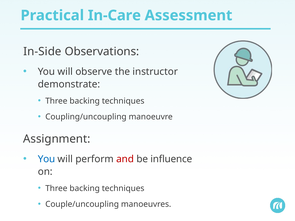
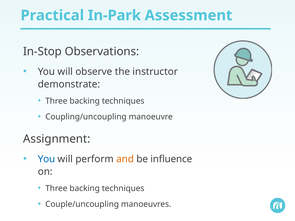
In-Care: In-Care -> In-Park (114, 15)
In-Side: In-Side -> In-Stop (42, 52)
and colour: red -> orange (125, 159)
